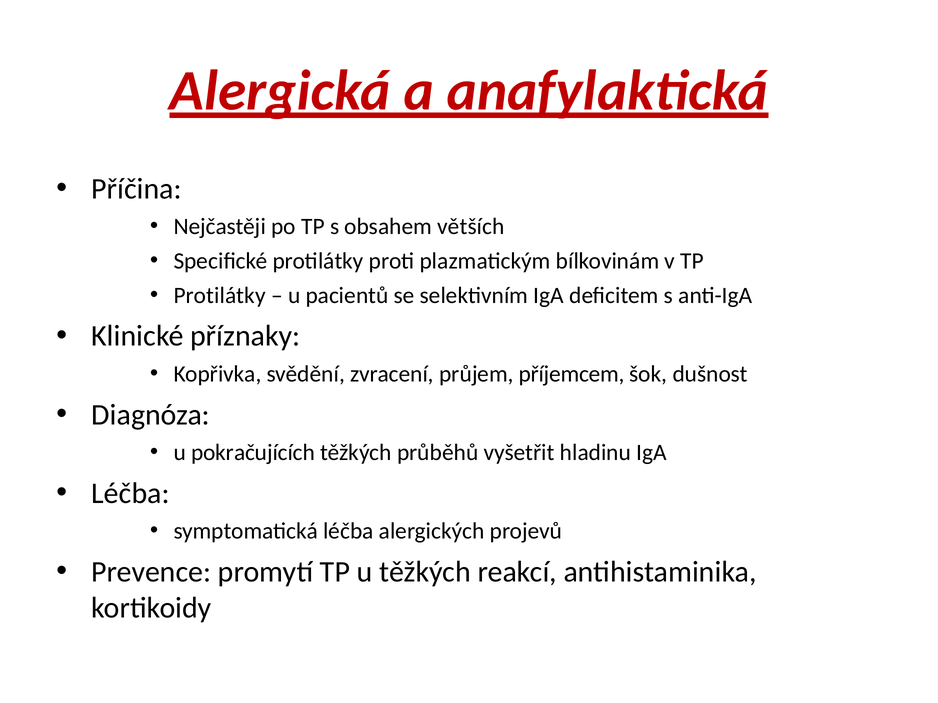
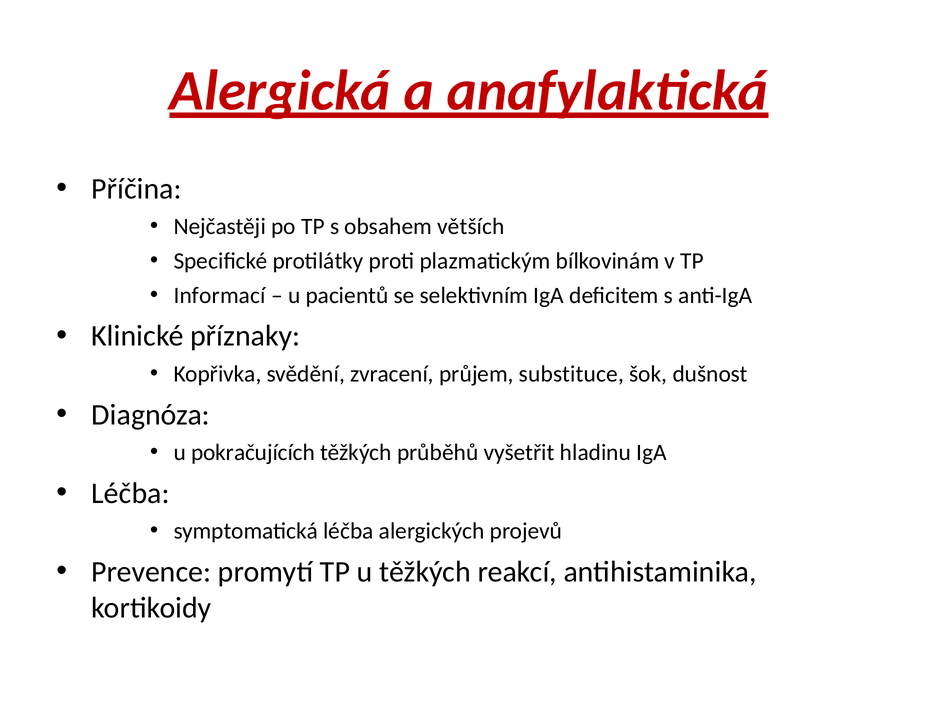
Protilátky: Protilátky -> Informací (220, 295)
příjemcem: příjemcem -> substituce (571, 374)
